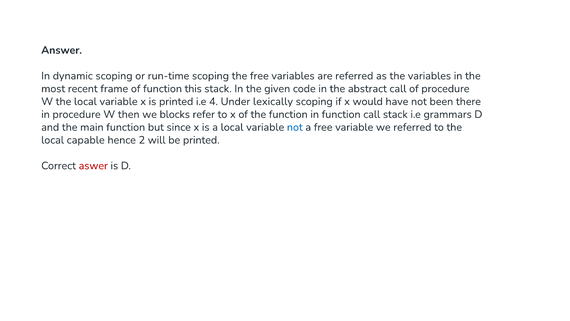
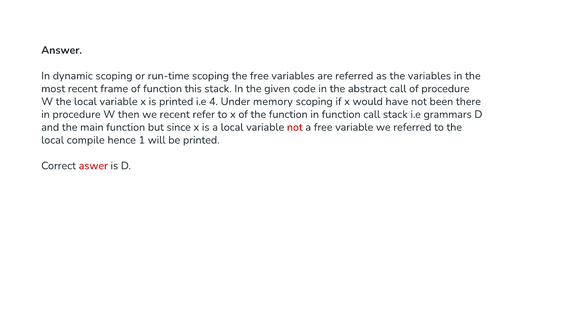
lexically: lexically -> memory (273, 101)
we blocks: blocks -> recent (175, 114)
not colour: blue -> red (295, 127)
capable: capable -> compile (86, 140)
2: 2 -> 1 (142, 140)
